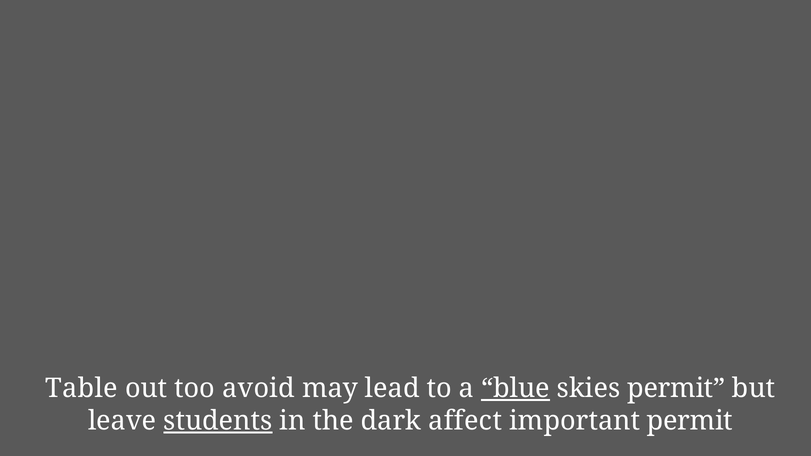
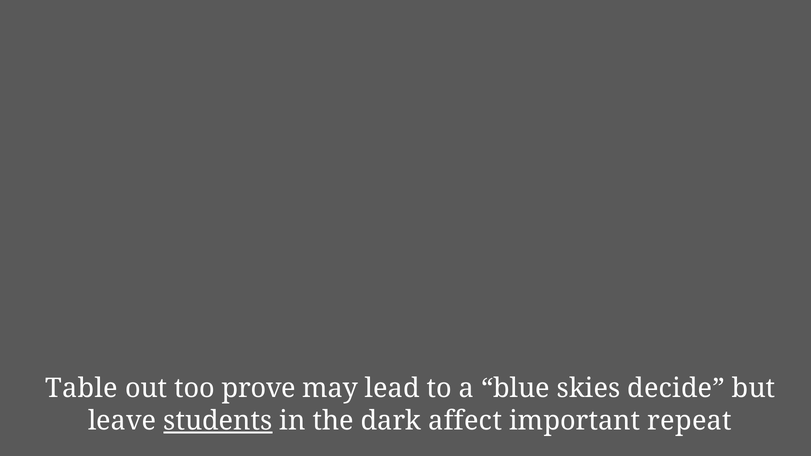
avoid: avoid -> prove (259, 389)
blue underline: present -> none (516, 389)
skies permit: permit -> decide (676, 389)
important permit: permit -> repeat (690, 421)
